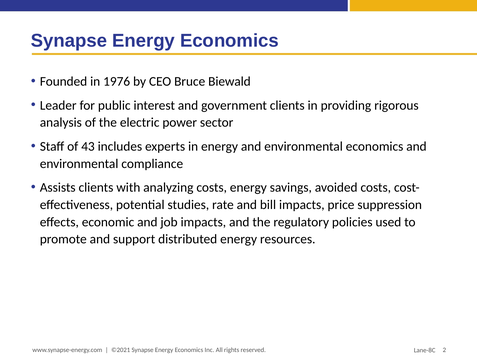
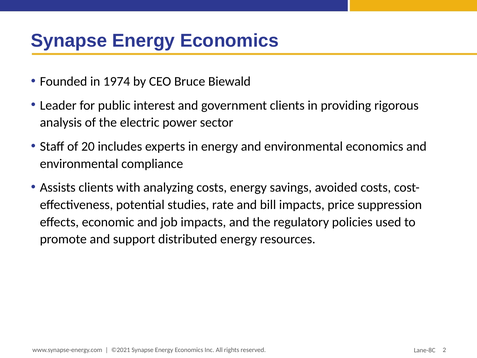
1976: 1976 -> 1974 (117, 81)
43: 43 -> 20 (88, 146)
